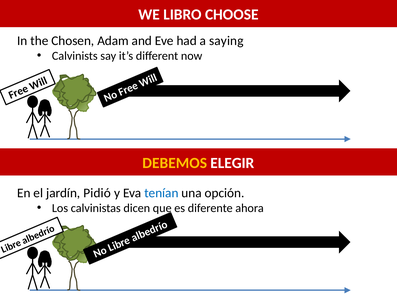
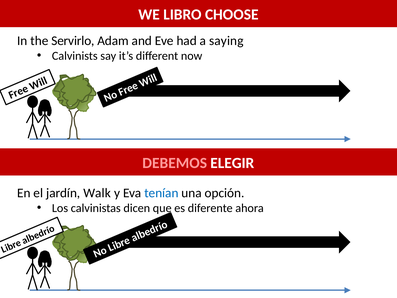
Chosen: Chosen -> Servirlo (73, 41)
DEBEMOS colour: yellow -> pink (175, 163)
Pidió: Pidió -> Walk (97, 193)
